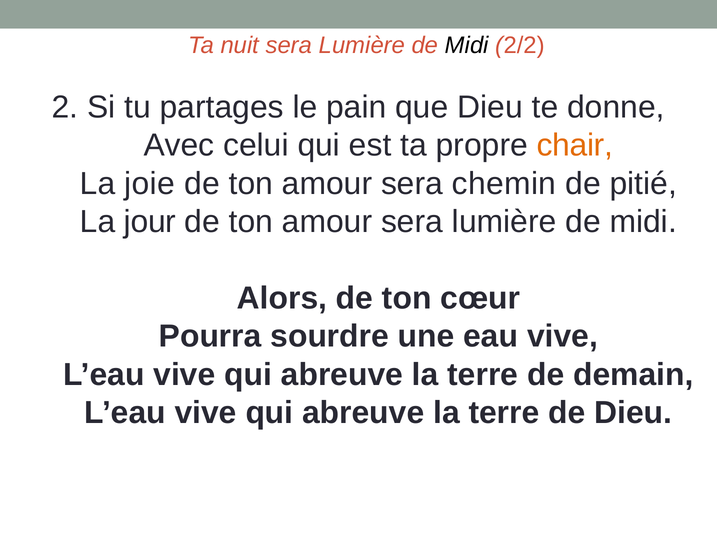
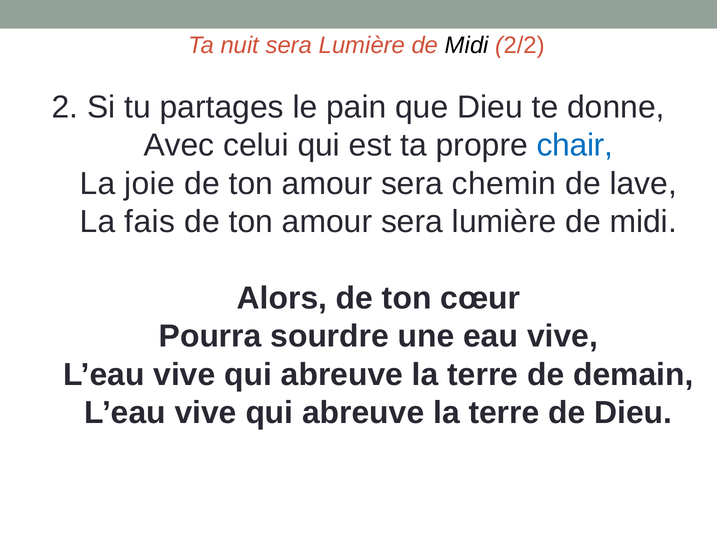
chair colour: orange -> blue (575, 146)
pitié: pitié -> lave (643, 184)
jour: jour -> fais (150, 222)
